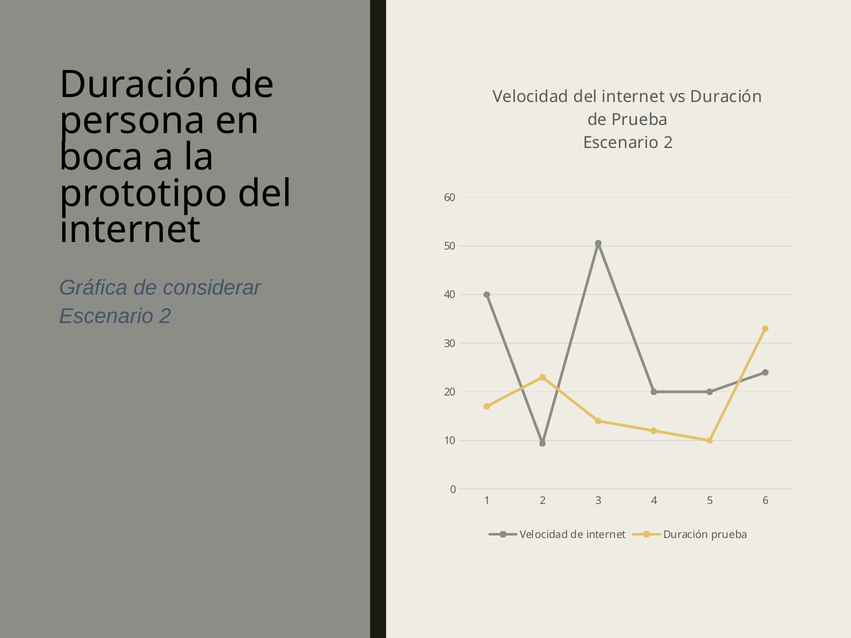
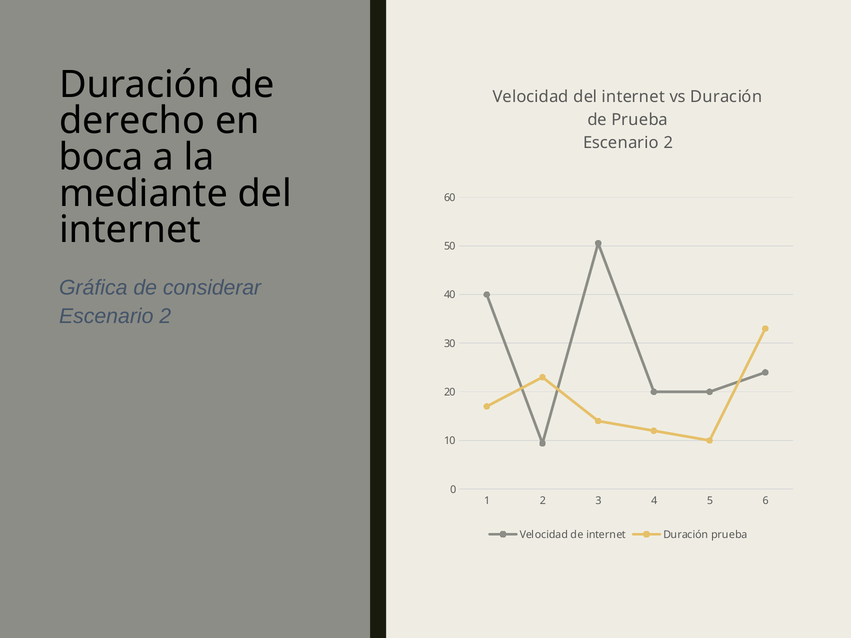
persona: persona -> derecho (132, 121)
prototipo: prototipo -> mediante (143, 194)
